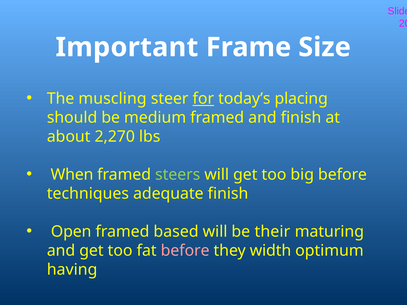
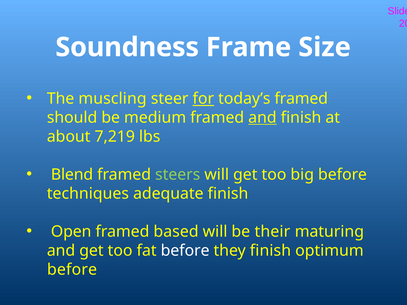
Important: Important -> Soundness (127, 47)
today’s placing: placing -> framed (301, 99)
and underline: none -> present (262, 118)
2,270: 2,270 -> 7,219 (115, 137)
When: When -> Blend (72, 175)
before colour: pink -> white (185, 251)
they width: width -> finish (270, 251)
having: having -> before (72, 270)
